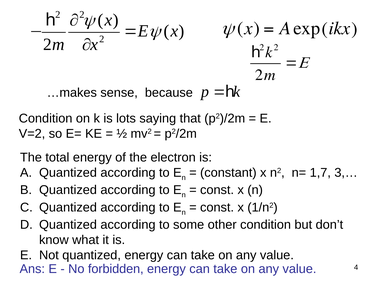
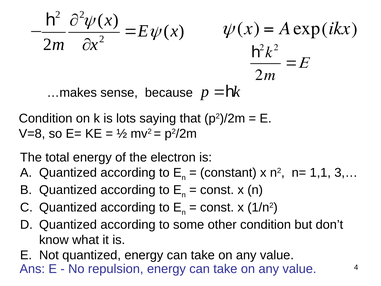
V=2: V=2 -> V=8 (32, 133)
1,7: 1,7 -> 1,1 (320, 173)
forbidden: forbidden -> repulsion (116, 269)
